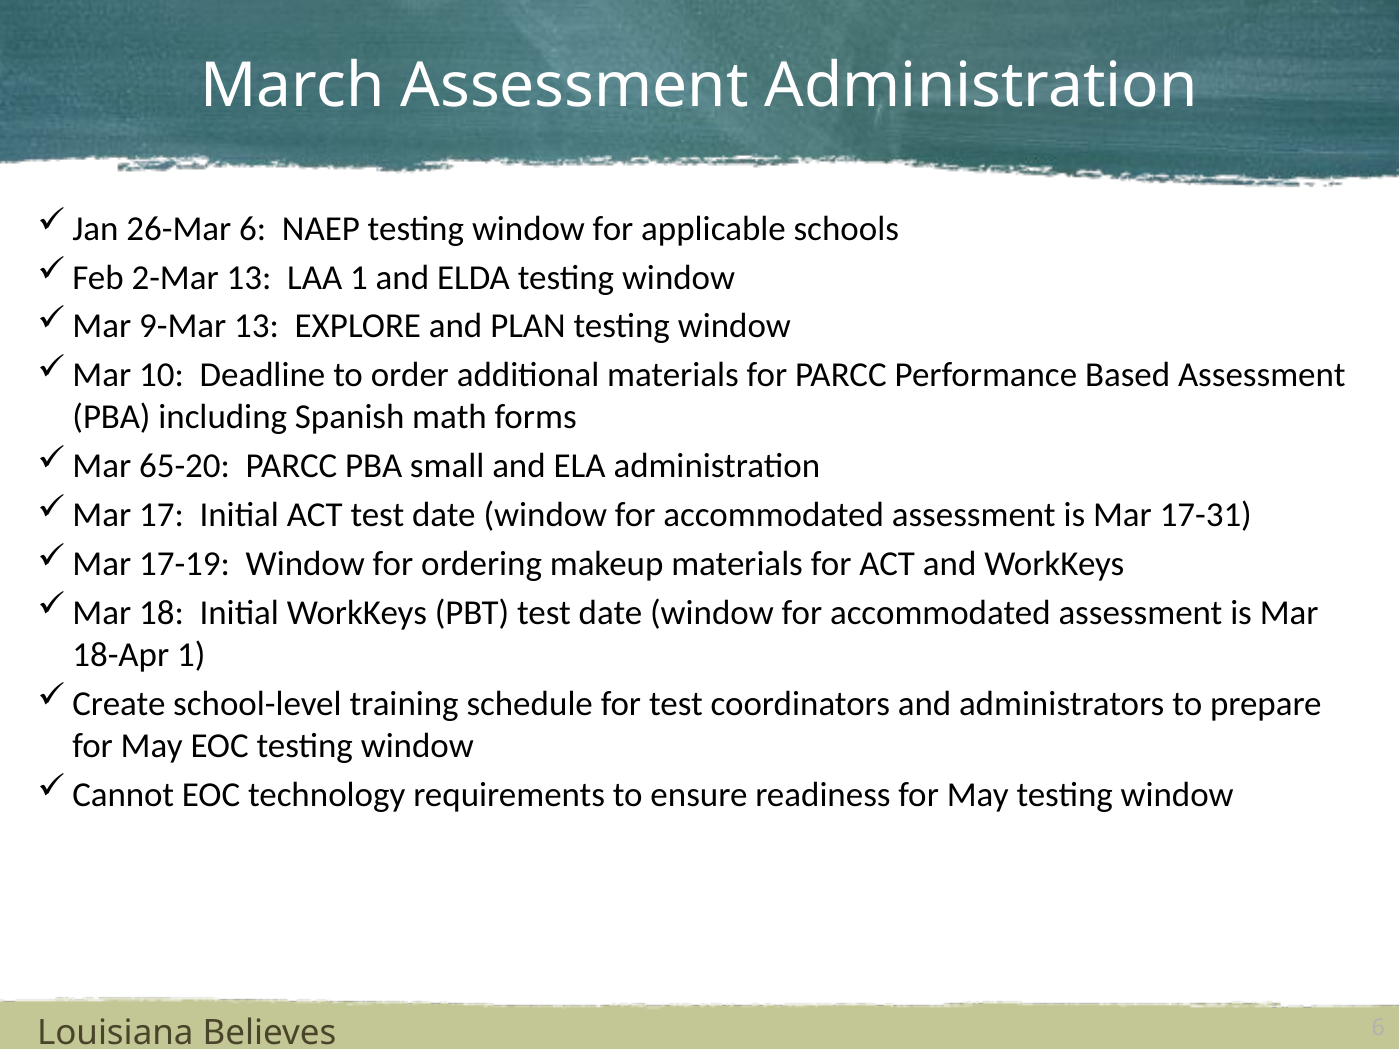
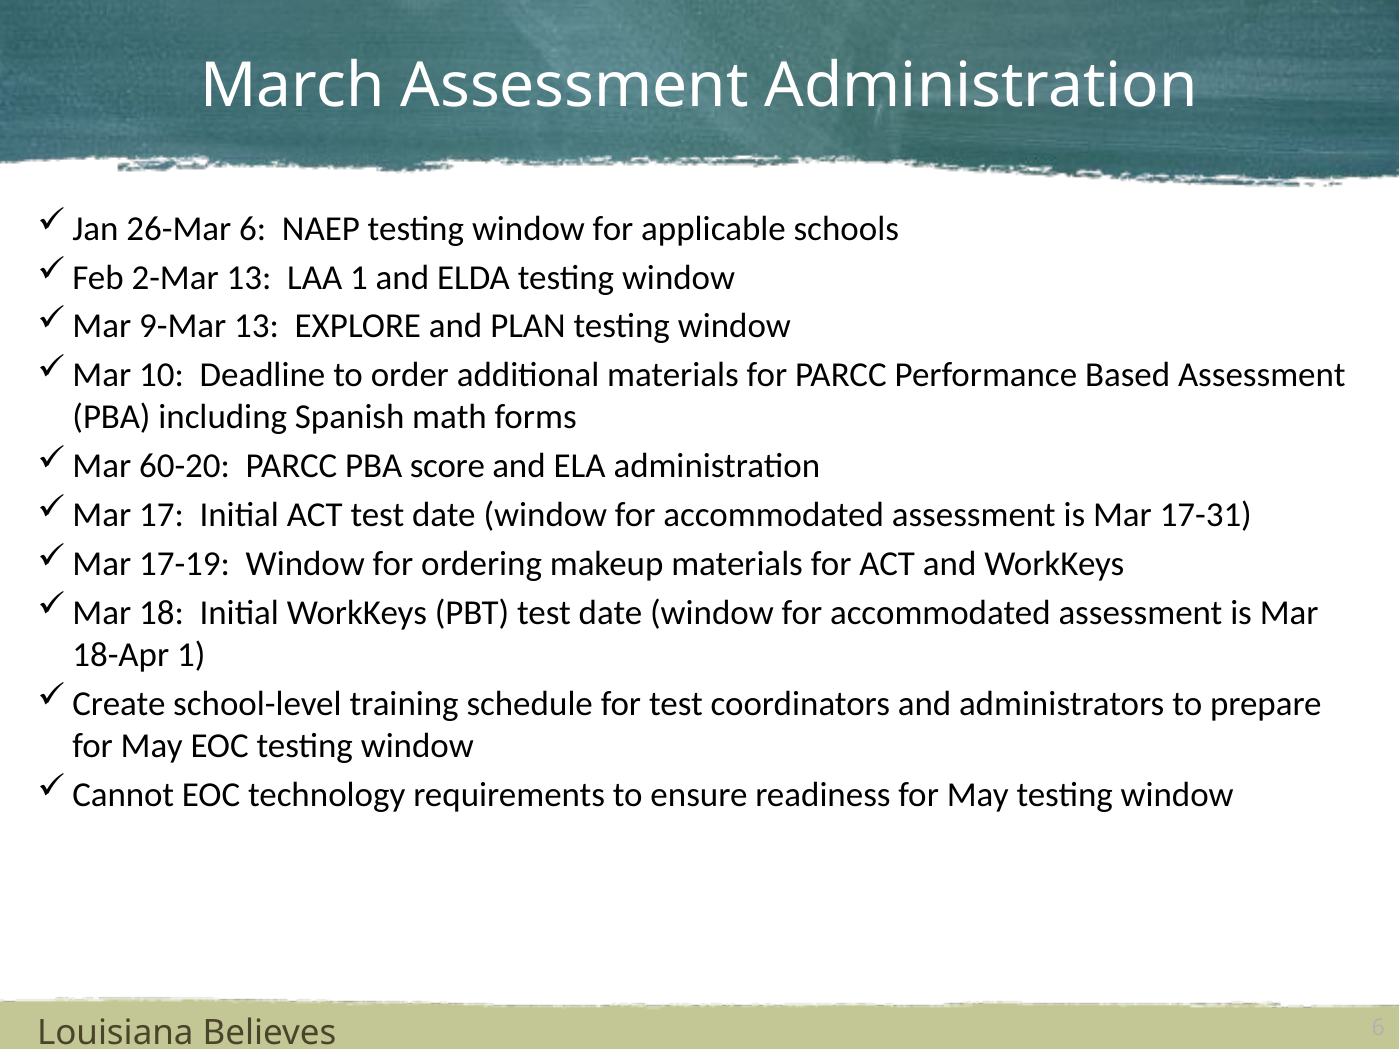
65-20: 65-20 -> 60-20 (185, 466)
small: small -> score (447, 466)
